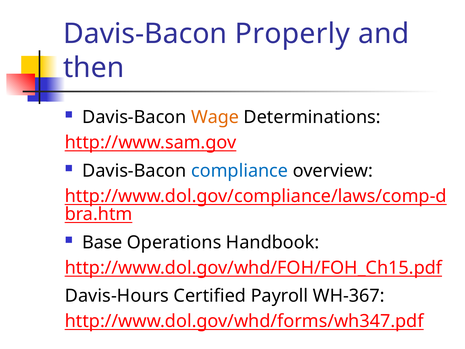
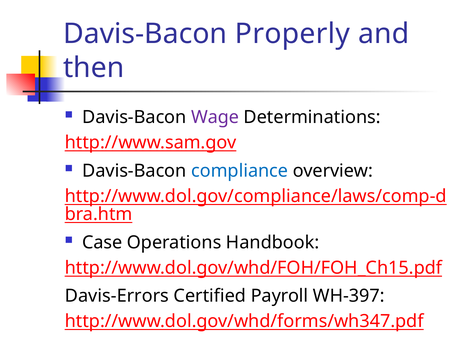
Wage colour: orange -> purple (215, 117)
Base: Base -> Case (102, 242)
Davis-Hours: Davis-Hours -> Davis-Errors (117, 296)
WH-367: WH-367 -> WH-397 (349, 296)
